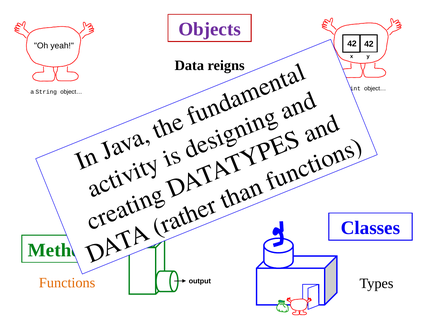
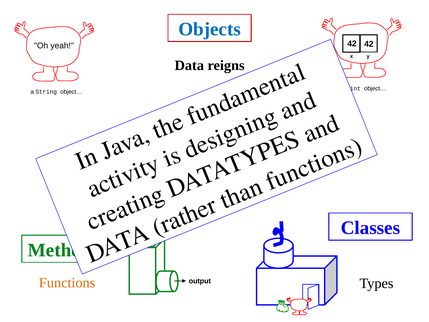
Objects colour: purple -> blue (210, 29)
